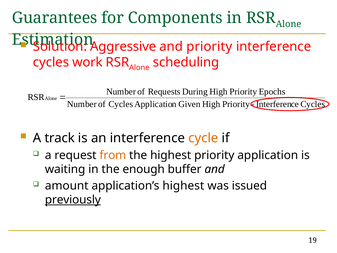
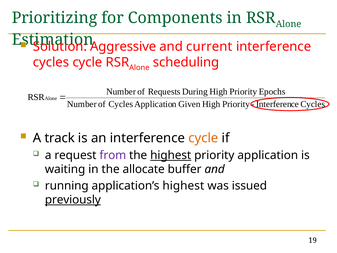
Guarantees: Guarantees -> Prioritizing (55, 18)
and priority: priority -> current (209, 47)
cycles work: work -> cycle (87, 62)
from colour: orange -> purple (113, 155)
highest underline: none -> present (171, 155)
enough: enough -> allocate (144, 169)
amount: amount -> running (67, 186)
